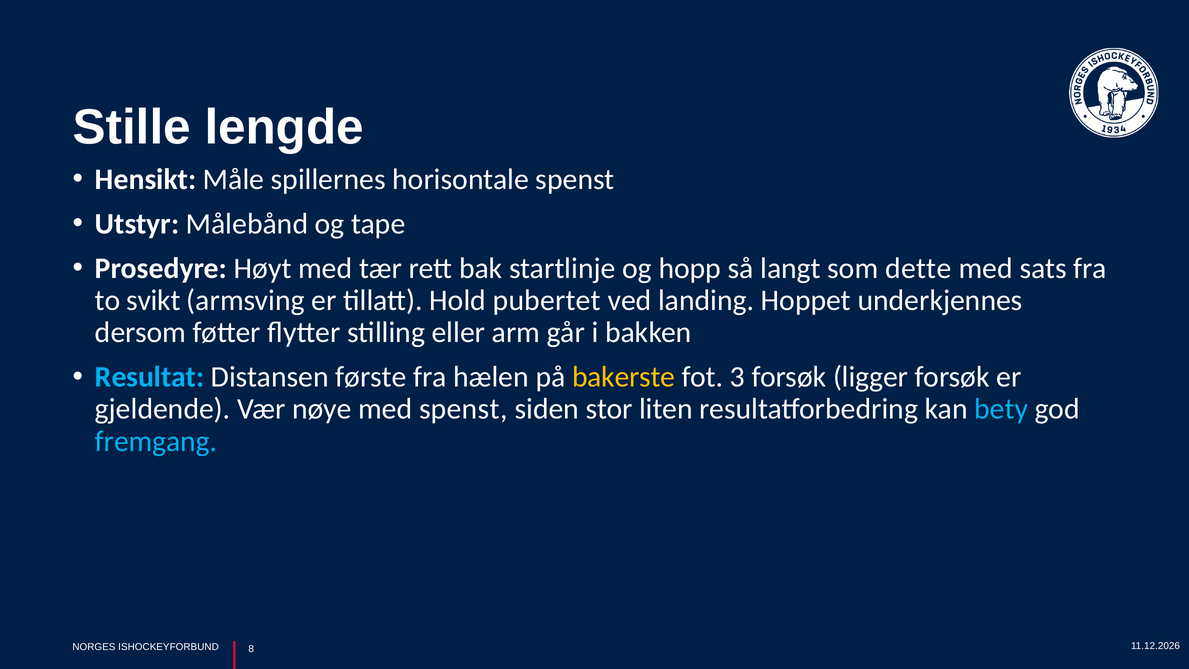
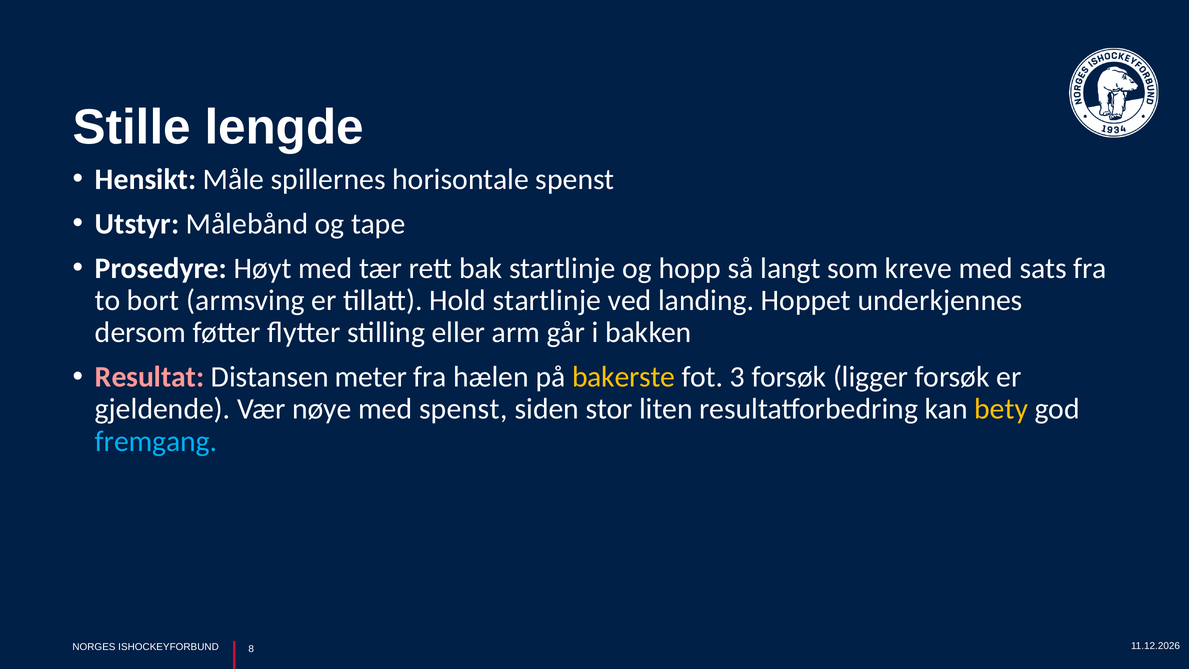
dette: dette -> kreve (918, 268)
svikt: svikt -> bort (153, 300)
Hold pubertet: pubertet -> startlinje (547, 300)
Resultat colour: light blue -> pink (150, 377)
første: første -> meter (371, 377)
bety colour: light blue -> yellow (1001, 409)
